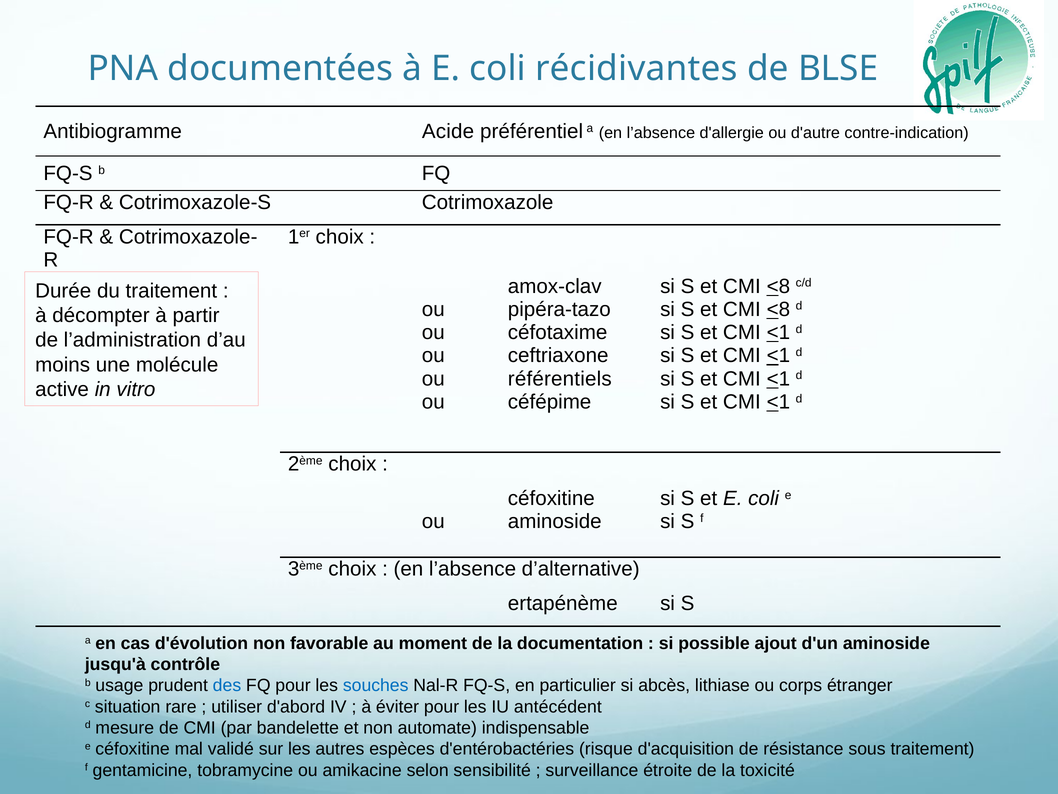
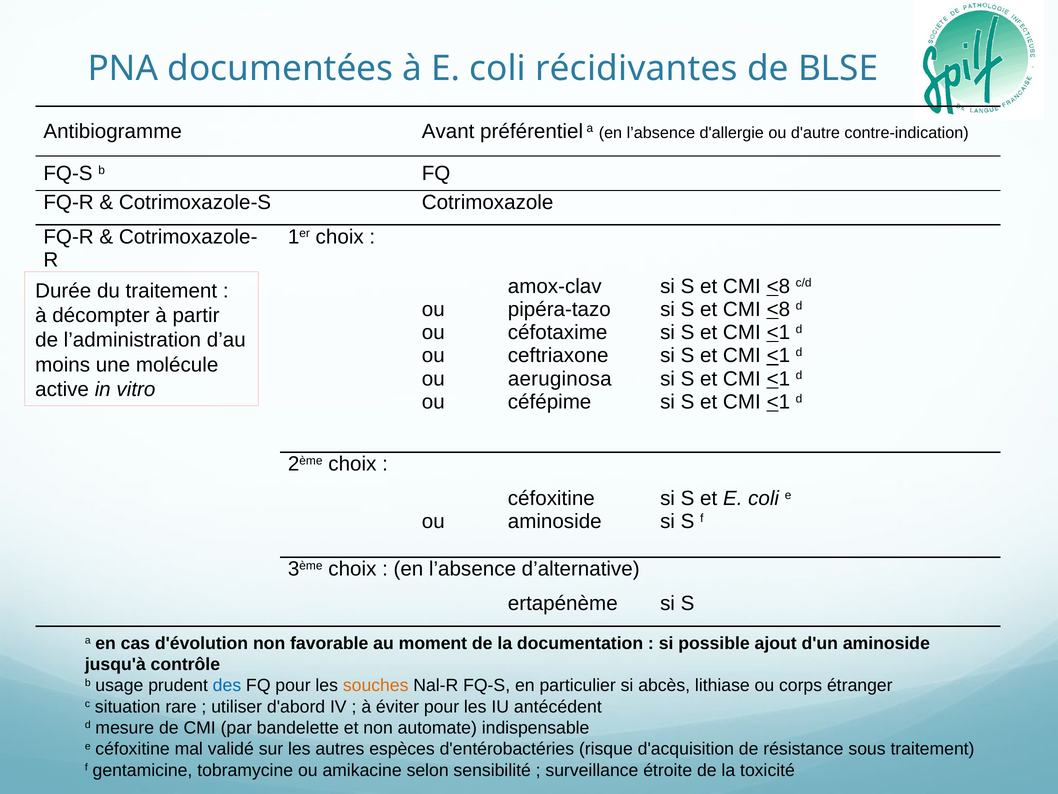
Acide: Acide -> Avant (448, 131)
référentiels: référentiels -> aeruginosa (560, 379)
souches colour: blue -> orange (376, 685)
